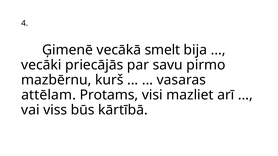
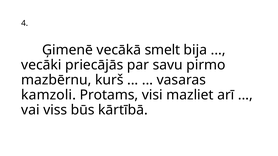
attēlam: attēlam -> kamzoli (49, 95)
